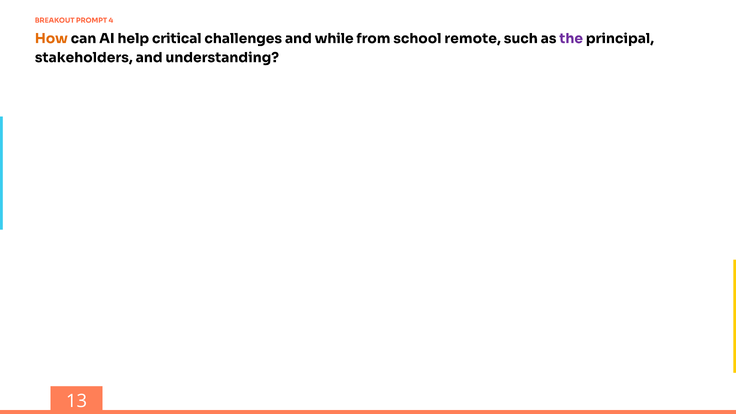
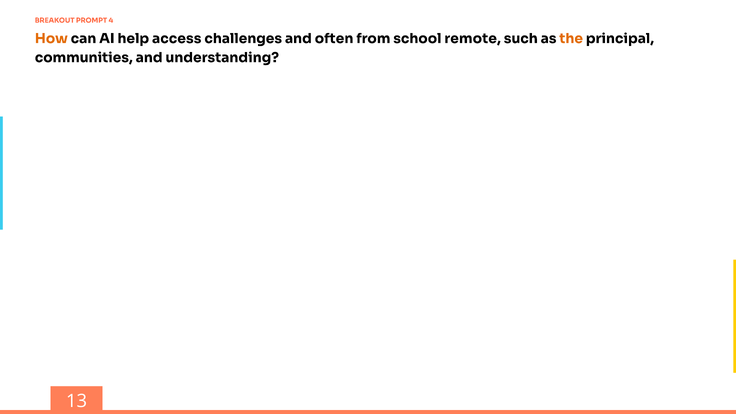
critical: critical -> access (177, 39)
while: while -> often (334, 39)
the colour: purple -> orange (571, 39)
stakeholders: stakeholders -> communities (84, 58)
